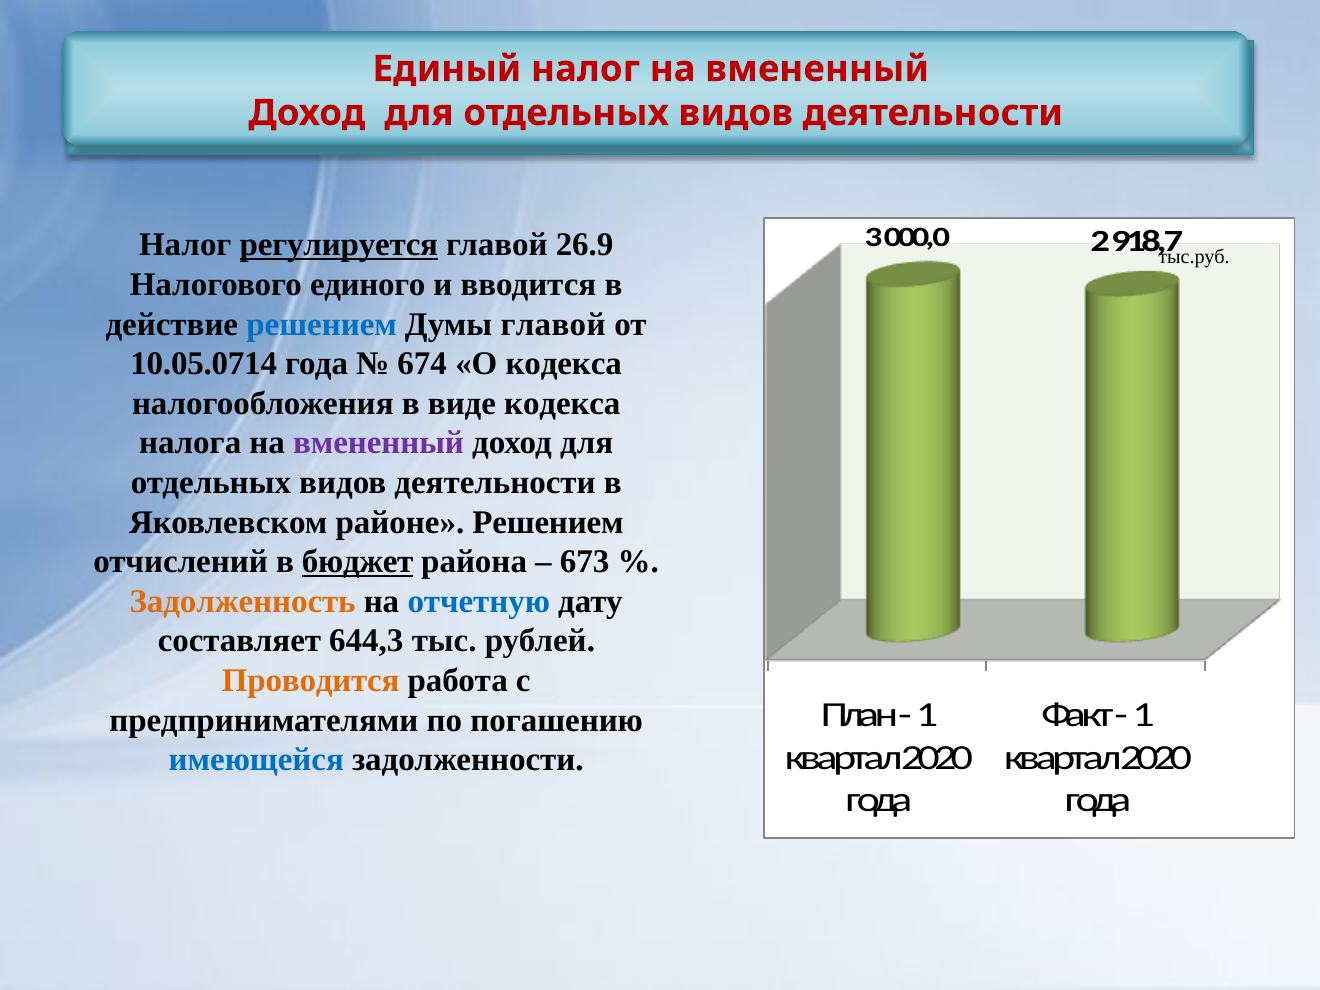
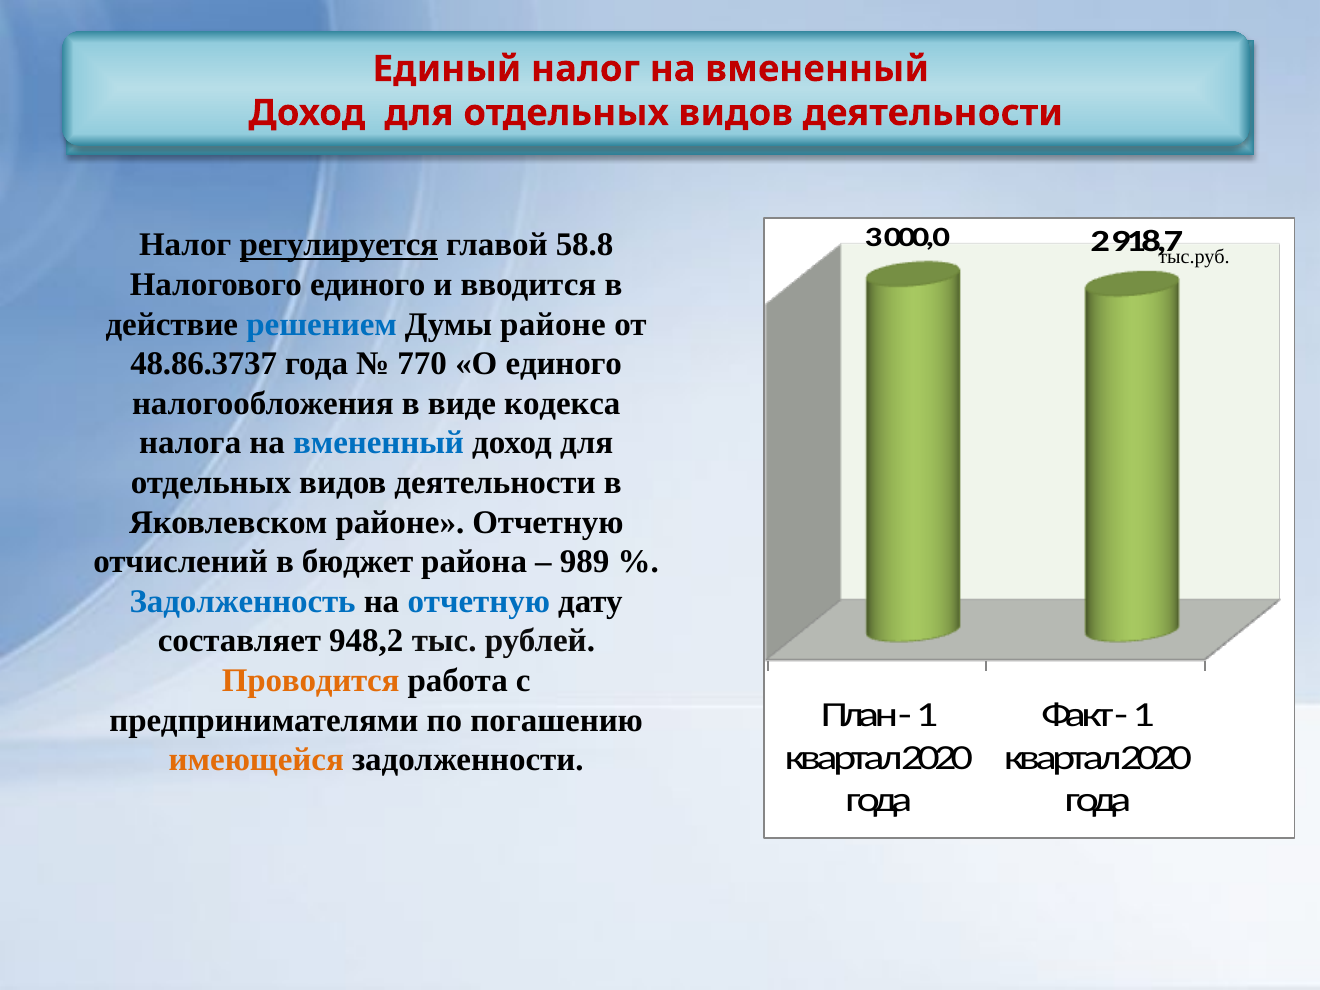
26.9: 26.9 -> 58.8 (585, 245)
Думы главой: главой -> районе (553, 324)
10.05.0714: 10.05.0714 -> 48.86.3737 (204, 364)
674: 674 -> 770 (422, 364)
О кодекса: кодекса -> единого (564, 364)
вмененный colour: purple -> blue (379, 443)
районе Решением: Решением -> Отчетную (548, 522)
бюджет underline: present -> none (358, 562)
673: 673 -> 989 (585, 562)
Задолженность colour: orange -> blue (243, 602)
644,3: 644,3 -> 948,2 (366, 641)
имеющейся colour: blue -> orange (256, 760)
